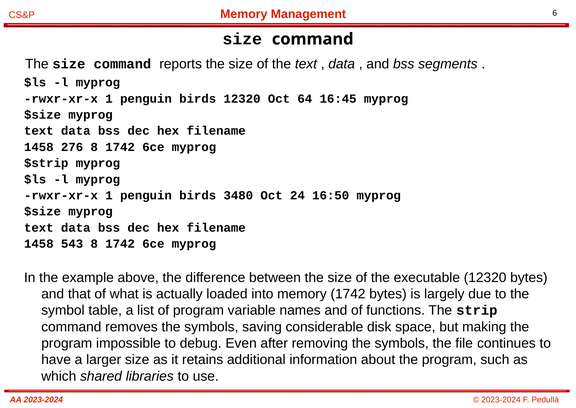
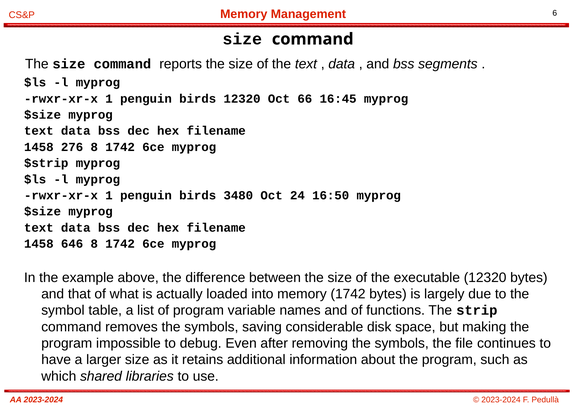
64: 64 -> 66 (305, 98)
543: 543 -> 646 (72, 243)
